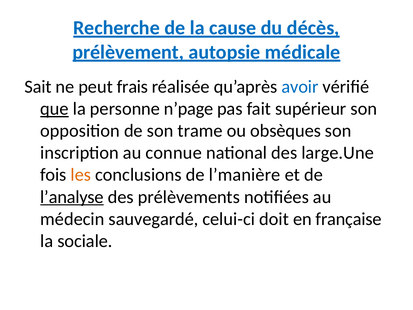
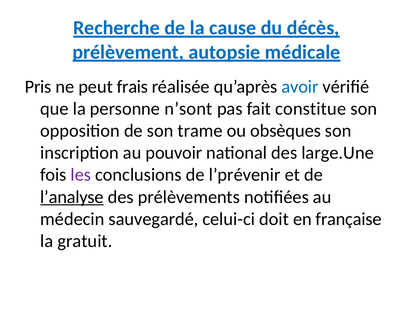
Sait: Sait -> Pris (38, 87)
que underline: present -> none (54, 109)
n’page: n’page -> n’sont (188, 109)
supérieur: supérieur -> constitue (311, 109)
connue: connue -> pouvoir (174, 153)
les colour: orange -> purple (81, 175)
l’manière: l’manière -> l’prévenir (245, 175)
sociale: sociale -> gratuit (85, 241)
